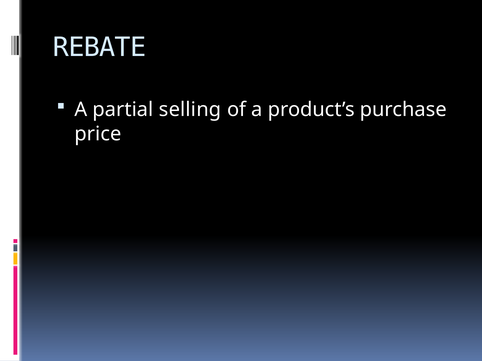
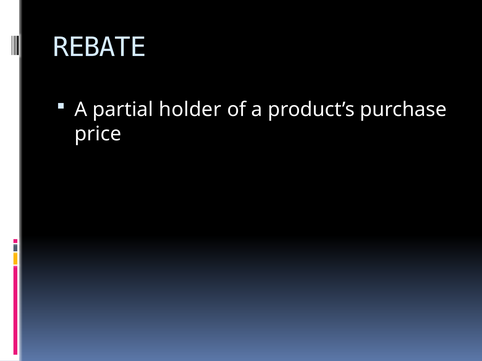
selling: selling -> holder (190, 110)
